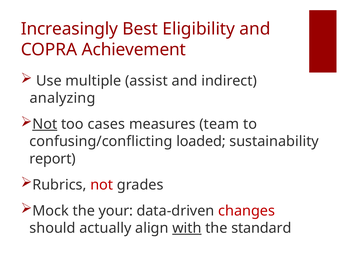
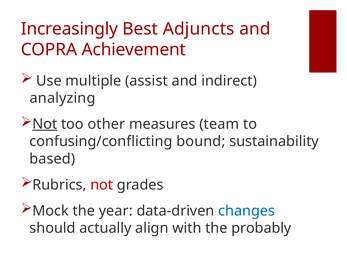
Eligibility: Eligibility -> Adjuncts (199, 29)
cases: cases -> other (106, 124)
loaded: loaded -> bound (201, 142)
report: report -> based (52, 159)
your: your -> year (116, 211)
changes colour: red -> blue (247, 211)
with underline: present -> none (187, 228)
standard: standard -> probably (261, 228)
